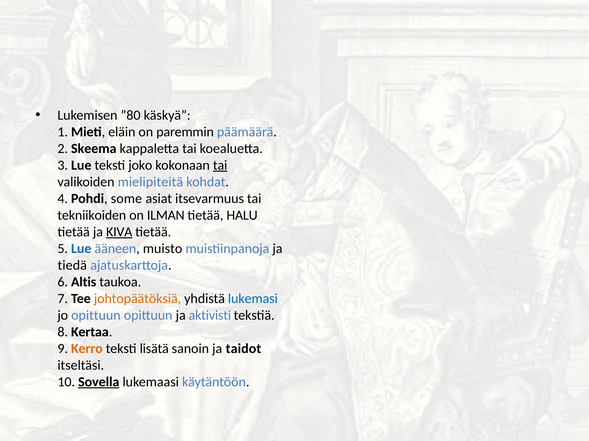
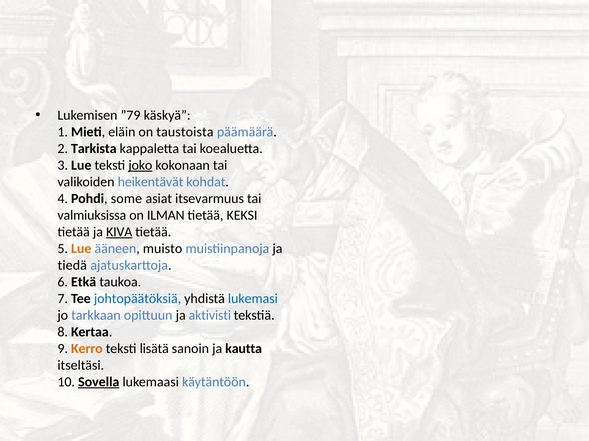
”80: ”80 -> ”79 (131, 115)
paremmin: paremmin -> taustoista (185, 132)
Skeema: Skeema -> Tarkista (94, 149)
joko underline: none -> present (140, 165)
tai underline: present -> none (220, 165)
mielipiteitä: mielipiteitä -> heikentävät (151, 182)
tekniikoiden: tekniikoiden -> valmiuksissa (92, 216)
HALU: HALU -> KEKSI (242, 216)
Lue colour: blue -> orange (81, 249)
Altis: Altis -> Etkä (84, 282)
johtopäätöksiä colour: orange -> blue (138, 299)
jo opittuun: opittuun -> tarkkaan (96, 316)
taidot: taidot -> kautta (244, 349)
